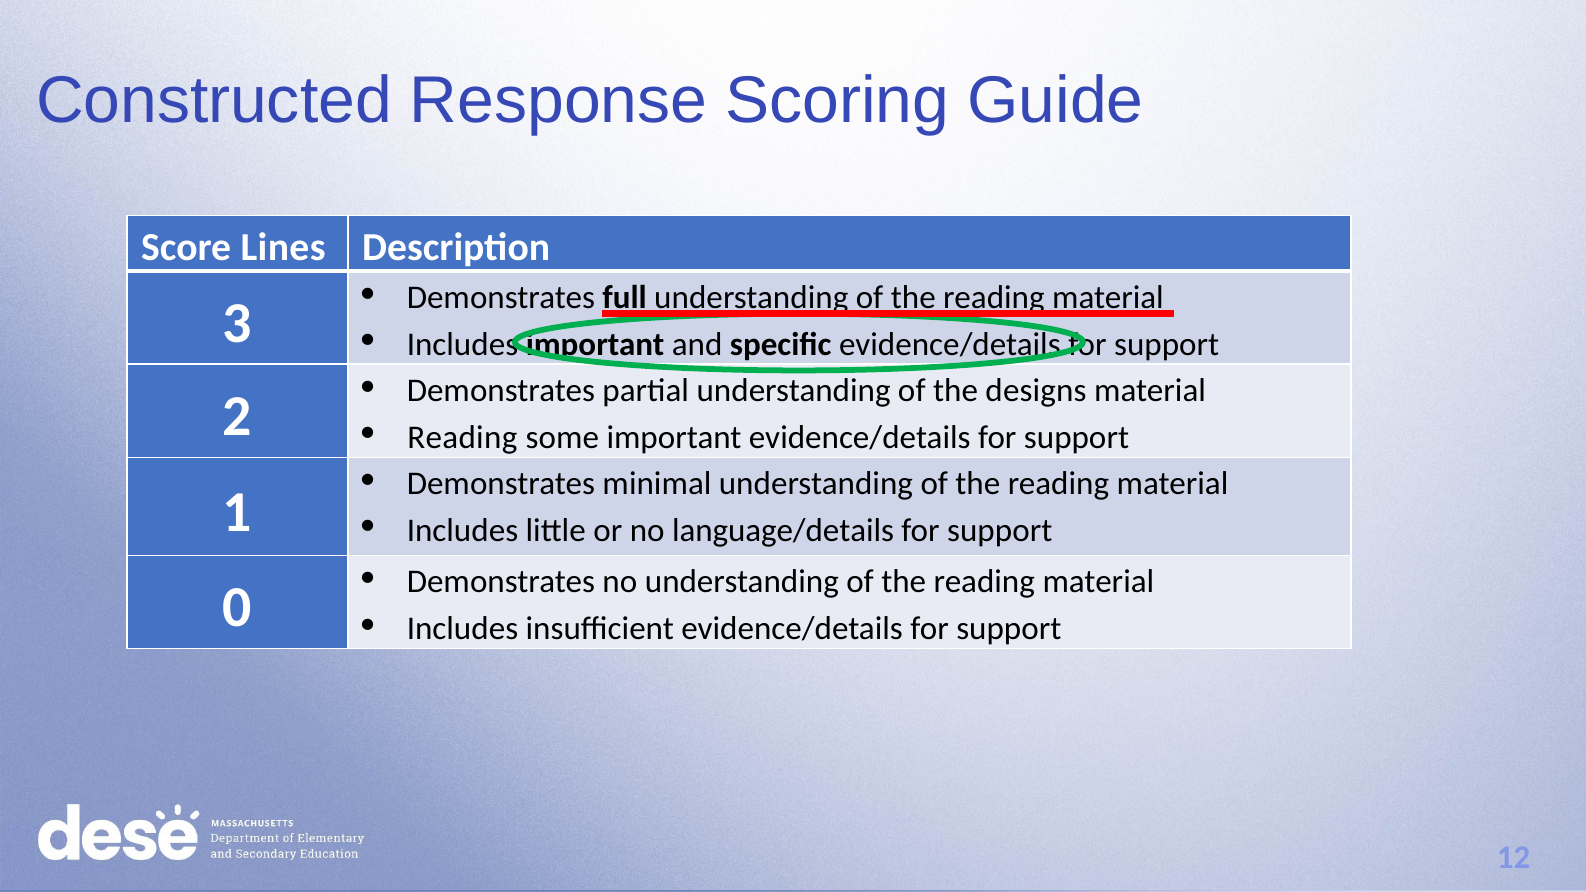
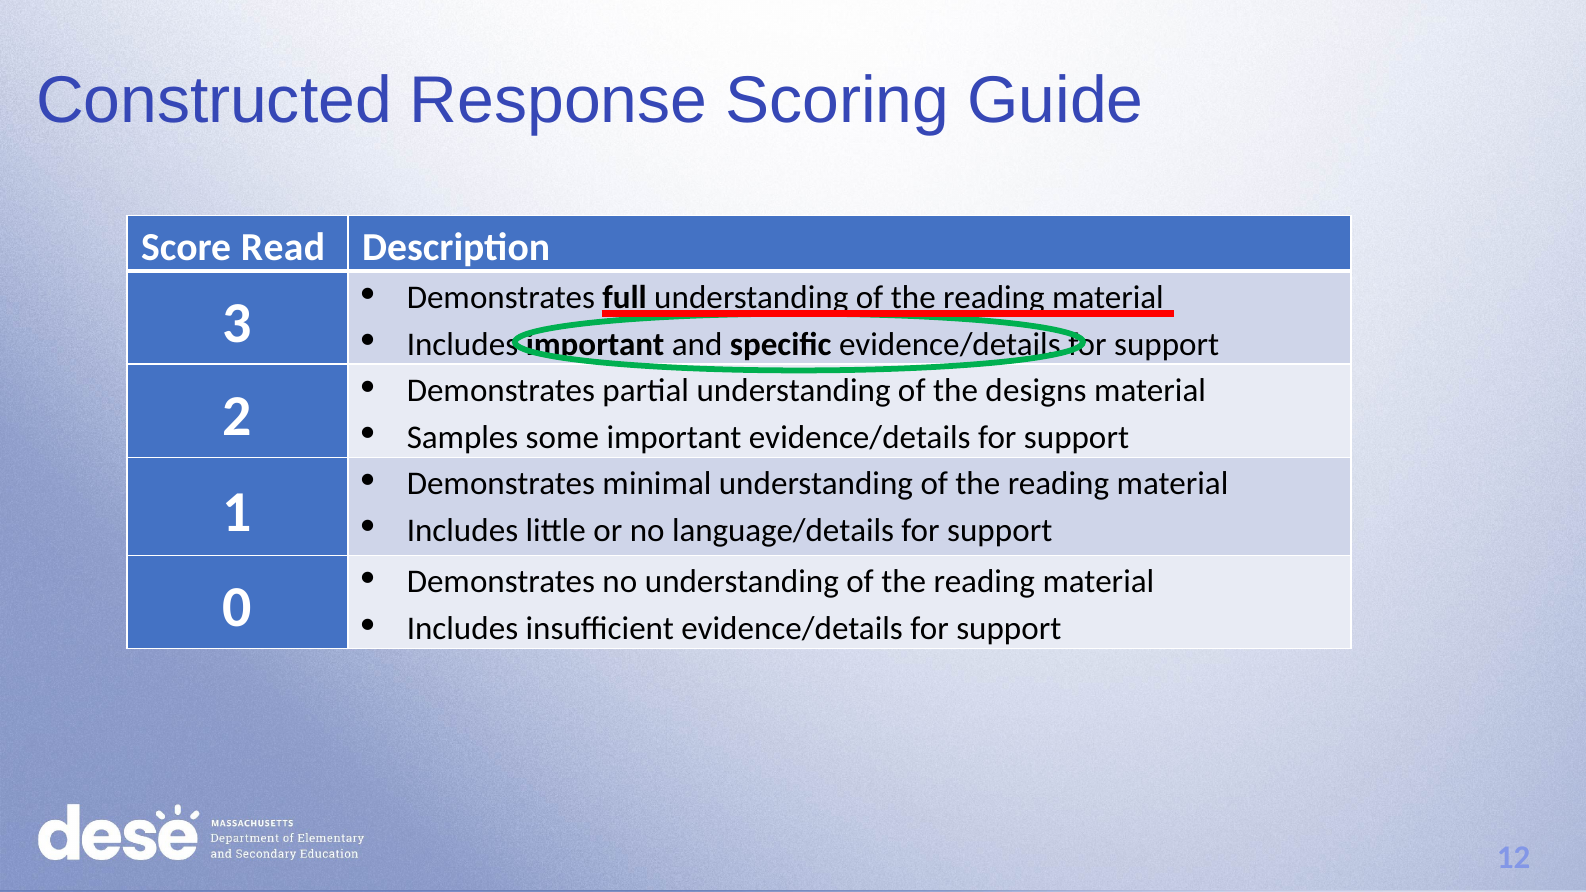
Lines: Lines -> Read (283, 247)
Reading: Reading -> Samples (463, 437)
